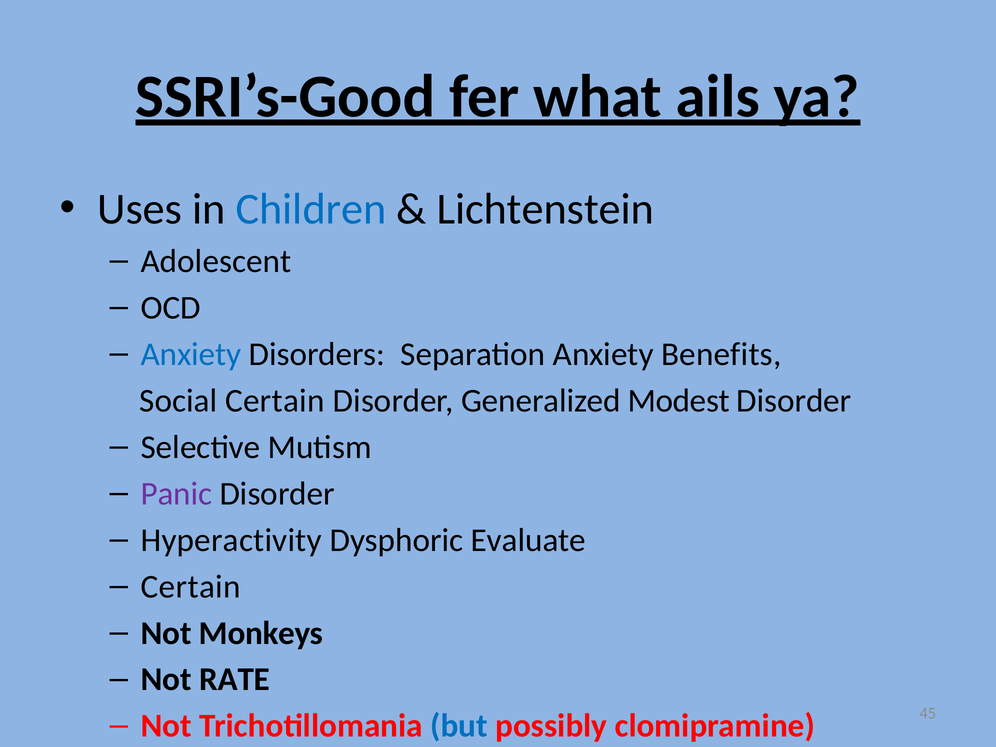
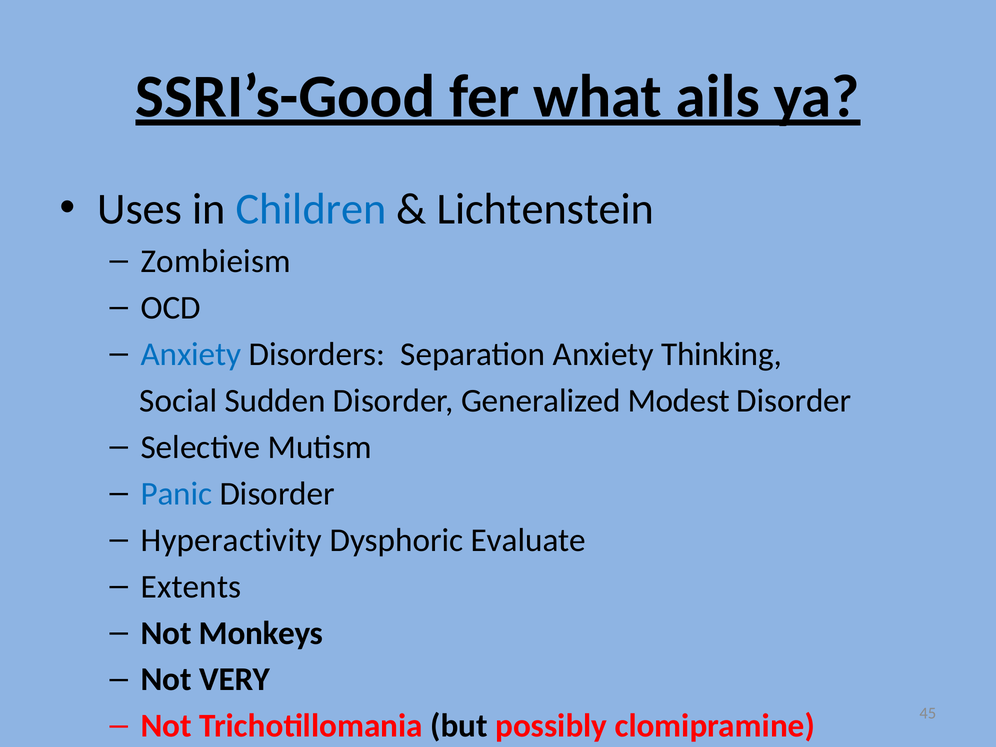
Adolescent: Adolescent -> Zombieism (216, 261)
Benefits: Benefits -> Thinking (721, 354)
Social Certain: Certain -> Sudden (275, 401)
Panic colour: purple -> blue (176, 494)
Certain: Certain -> Extents (191, 587)
RATE: RATE -> VERY (235, 680)
but colour: blue -> black (459, 726)
